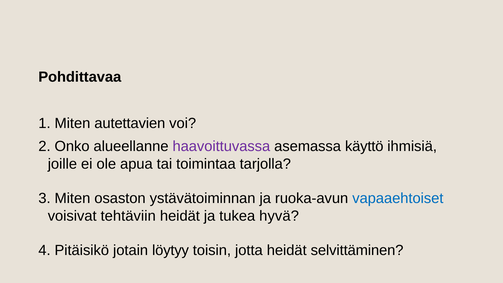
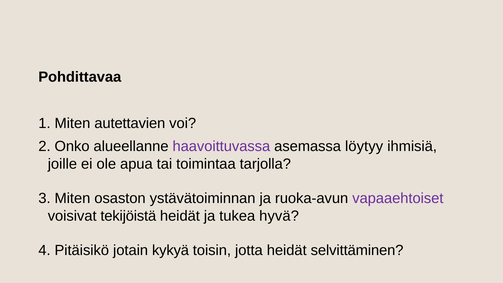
käyttö: käyttö -> löytyy (364, 146)
vapaaehtoiset colour: blue -> purple (398, 198)
tehtäviin: tehtäviin -> tekijöistä (128, 216)
löytyy: löytyy -> kykyä (171, 250)
